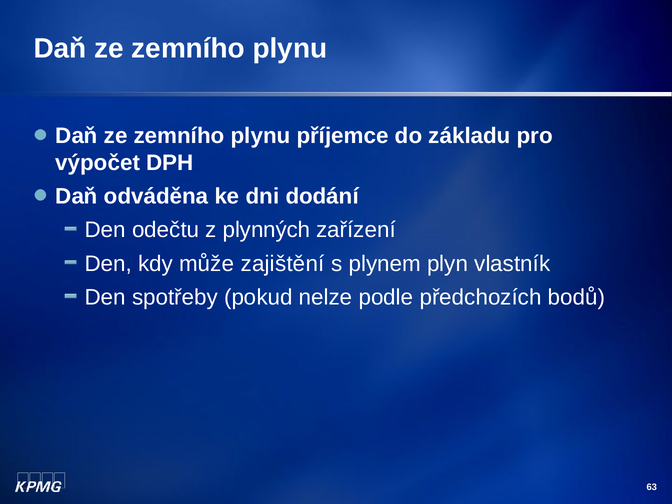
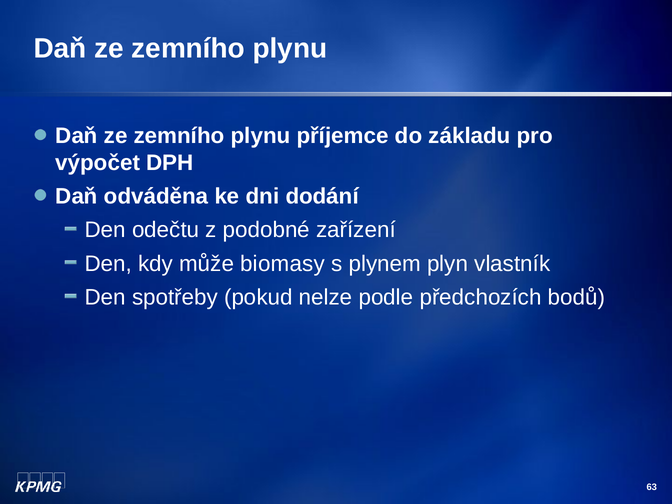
plynných: plynných -> podobné (266, 230)
zajištění: zajištění -> biomasy (283, 264)
